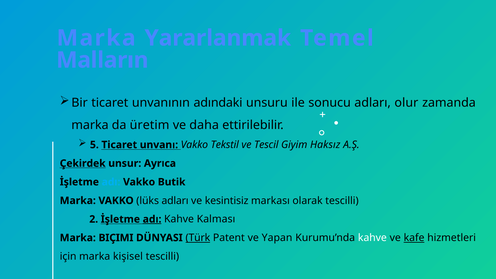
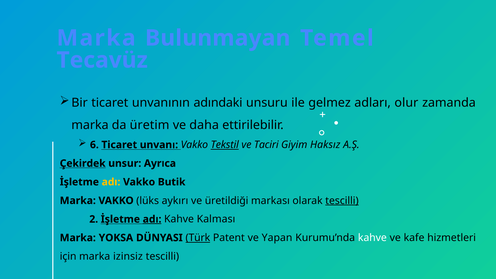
Yararlanmak: Yararlanmak -> Bulunmayan (218, 38)
Malların: Malların -> Tecavüz (102, 60)
sonucu: sonucu -> gelmez (330, 103)
5: 5 -> 6 (94, 145)
Tekstil underline: none -> present (225, 145)
Tescil: Tescil -> Taciri (266, 145)
adı colour: light blue -> yellow (111, 182)
lüks adları: adları -> aykırı (175, 201)
kesintisiz: kesintisiz -> üretildiği (227, 201)
tescilli underline: none -> present (342, 201)
BIÇIMI: BIÇIMI -> YOKSA (116, 238)
kafe underline: present -> none (414, 238)
kişisel: kişisel -> izinsiz (128, 256)
